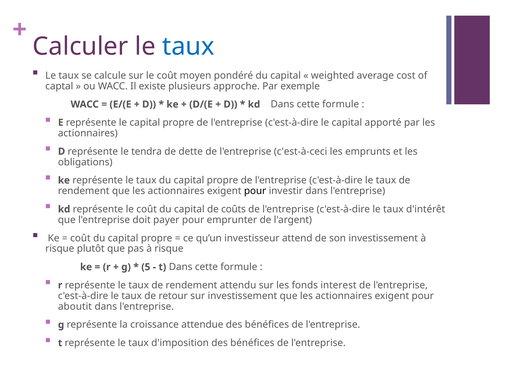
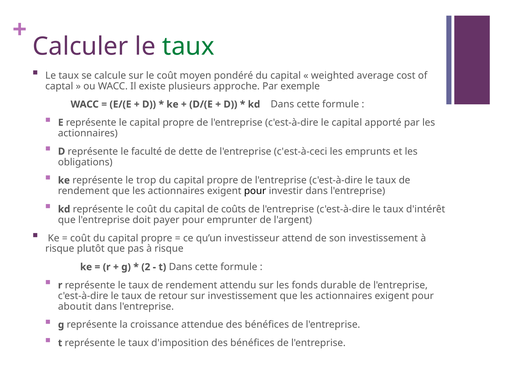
taux colour: blue -> green (188, 46)
tendra: tendra -> faculté (147, 151)
ke représente le taux: taux -> trop (146, 180)
5: 5 -> 2 (146, 267)
interest: interest -> durable (338, 285)
